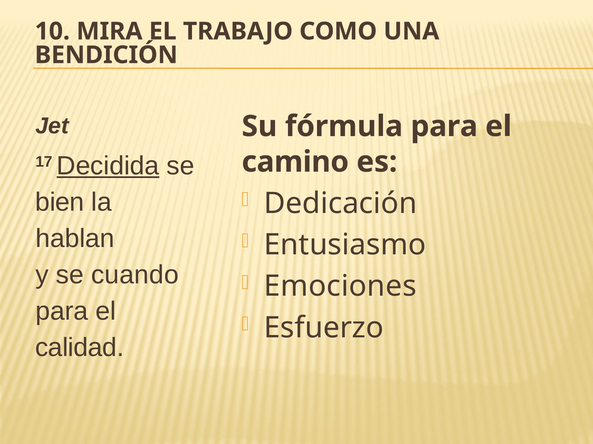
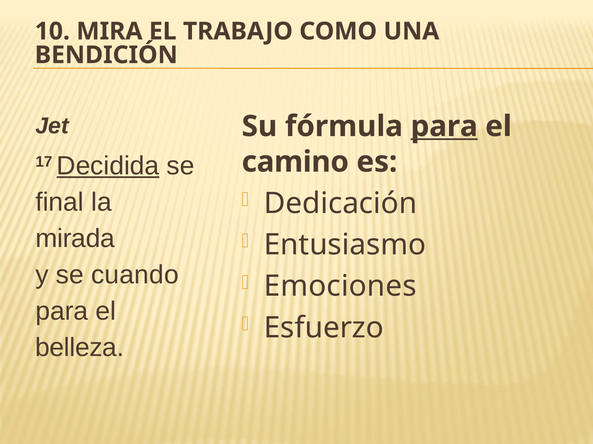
para underline: none -> present (444, 127)
bien: bien -> final (60, 203)
hablan: hablan -> mirada (75, 239)
calidad: calidad -> belleza (80, 348)
